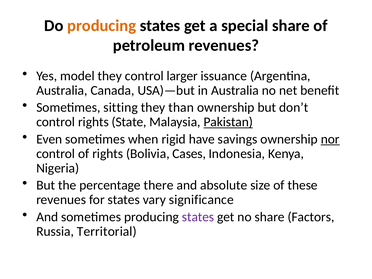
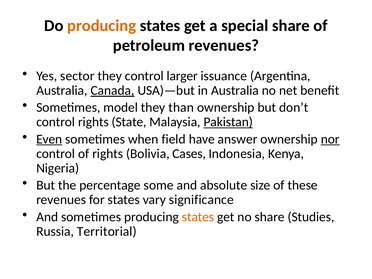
model: model -> sector (77, 76)
Canada underline: none -> present (112, 90)
sitting: sitting -> model (121, 108)
Even underline: none -> present (49, 139)
rigid: rigid -> field (174, 139)
savings: savings -> answer (238, 139)
there: there -> some (159, 185)
states colour: purple -> orange (198, 217)
Factors: Factors -> Studies (311, 217)
